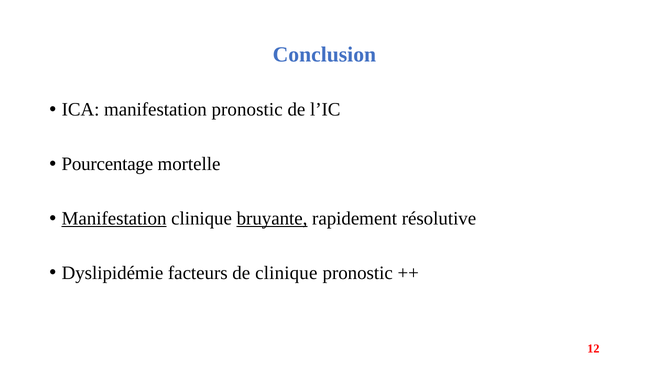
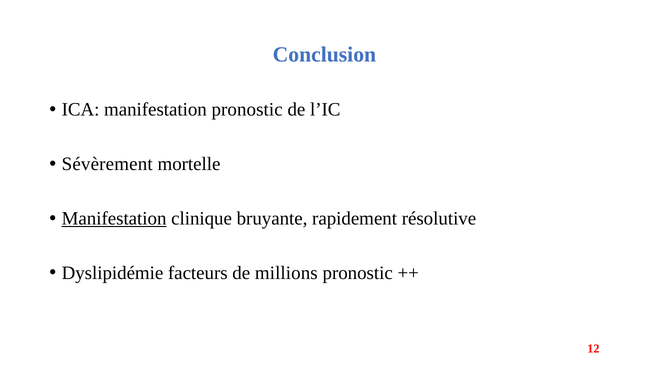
Pourcentage: Pourcentage -> Sévèrement (107, 164)
bruyante underline: present -> none (272, 219)
de clinique: clinique -> millions (286, 273)
